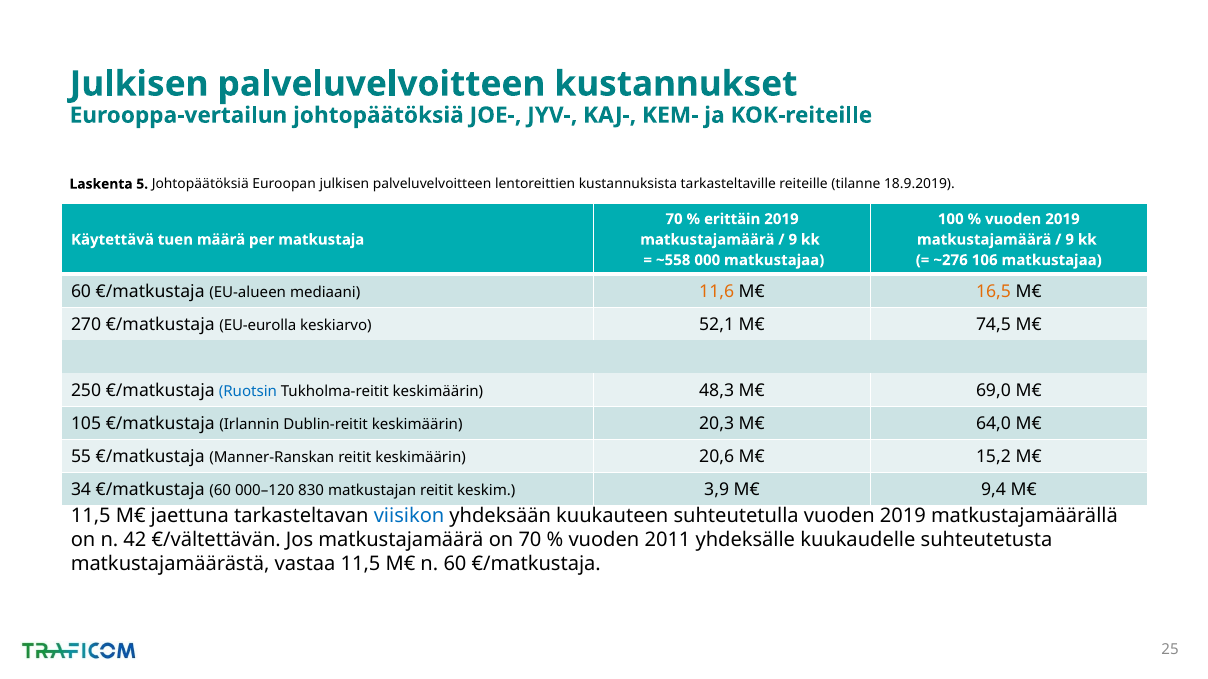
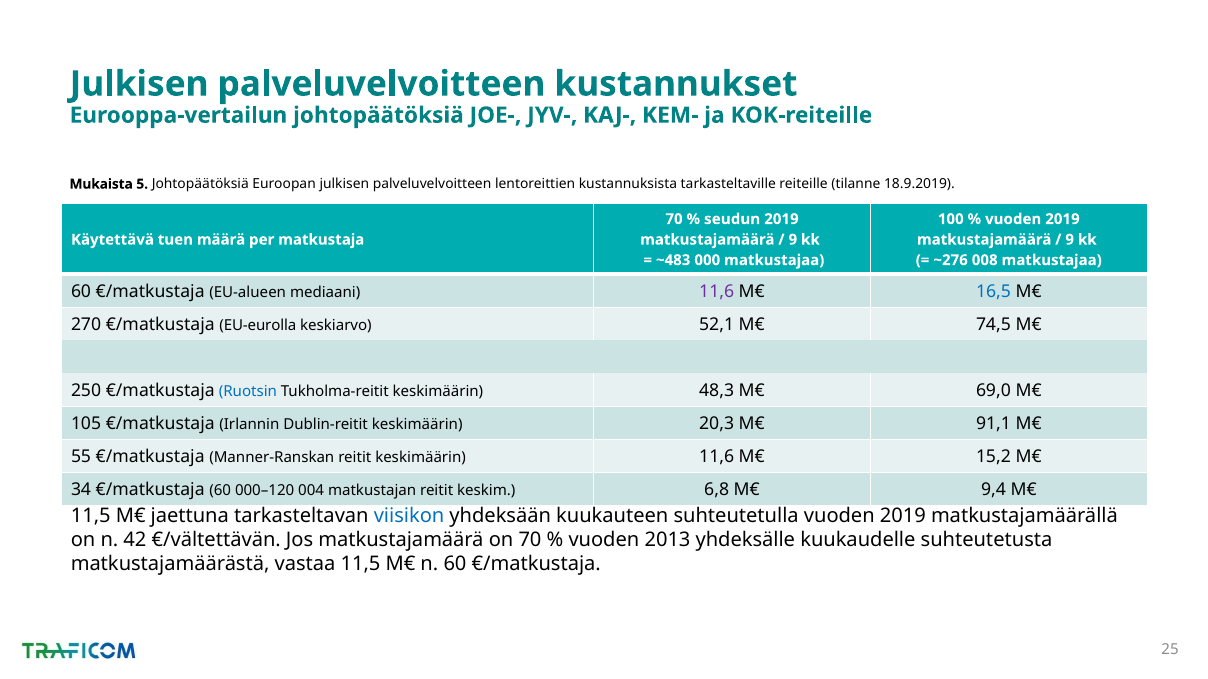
Laskenta: Laskenta -> Mukaista (101, 184)
erittäin: erittäin -> seudun (732, 219)
~558: ~558 -> ~483 (673, 260)
106: 106 -> 008 (985, 260)
11,6 colour: orange -> purple (717, 292)
16,5 colour: orange -> blue (994, 292)
64,0: 64,0 -> 91,1 (994, 424)
keskimäärin 20,6: 20,6 -> 11,6 (717, 457)
830: 830 -> 004 (311, 491)
3,9: 3,9 -> 6,8 (717, 490)
2011: 2011 -> 2013 (668, 540)
